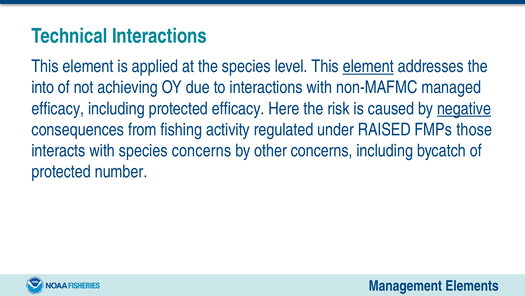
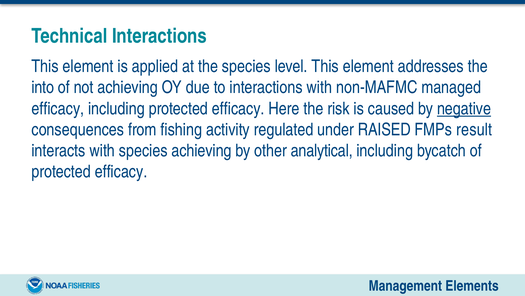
element underline: present -> none (368, 66)
those: those -> result (474, 129)
species concerns: concerns -> achieving (202, 150)
other concerns: concerns -> analytical (322, 150)
number: number -> efficacy (121, 171)
